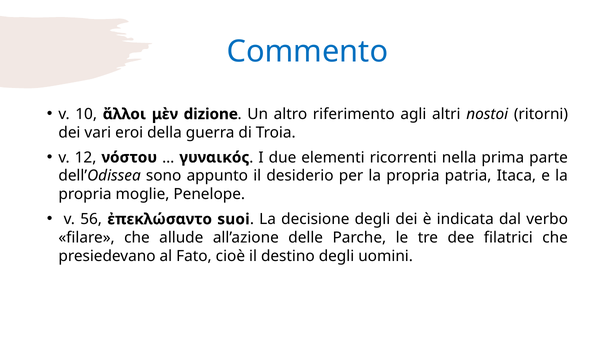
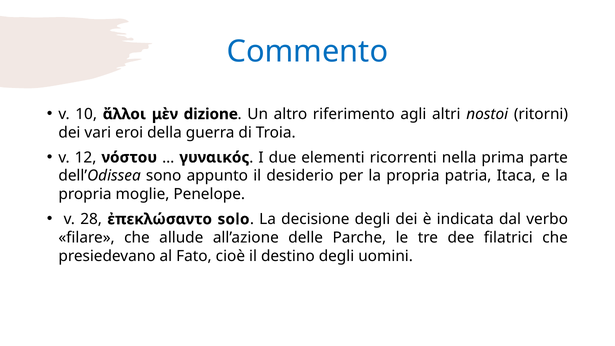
56: 56 -> 28 (91, 219)
suoi: suoi -> solo (234, 219)
